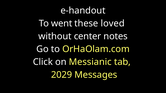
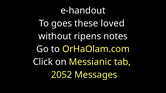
went: went -> goes (62, 23)
center: center -> ripens (87, 36)
2029: 2029 -> 2052 (62, 75)
